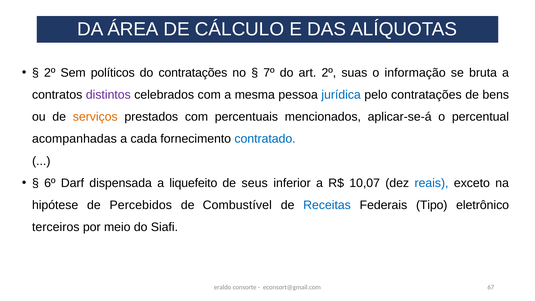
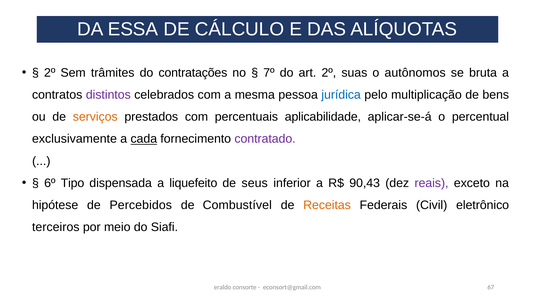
ÁREA: ÁREA -> ESSA (133, 29)
políticos: políticos -> trâmites (113, 73)
informação: informação -> autônomos (415, 73)
pelo contratações: contratações -> multiplicação (426, 95)
mencionados: mencionados -> aplicabilidade (323, 117)
acompanhadas: acompanhadas -> exclusivamente (74, 139)
cada underline: none -> present (144, 139)
contratado colour: blue -> purple (265, 139)
Darf: Darf -> Tipo (73, 183)
10,07: 10,07 -> 90,43 (365, 183)
reais colour: blue -> purple (431, 183)
Receitas colour: blue -> orange (327, 205)
Tipo: Tipo -> Civil (432, 205)
